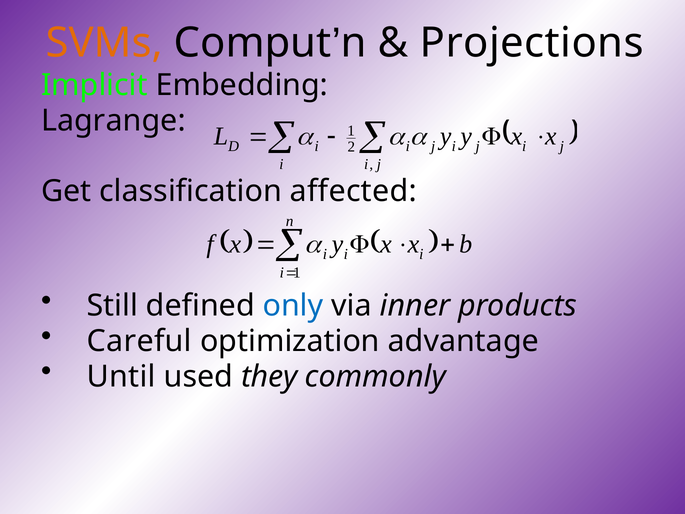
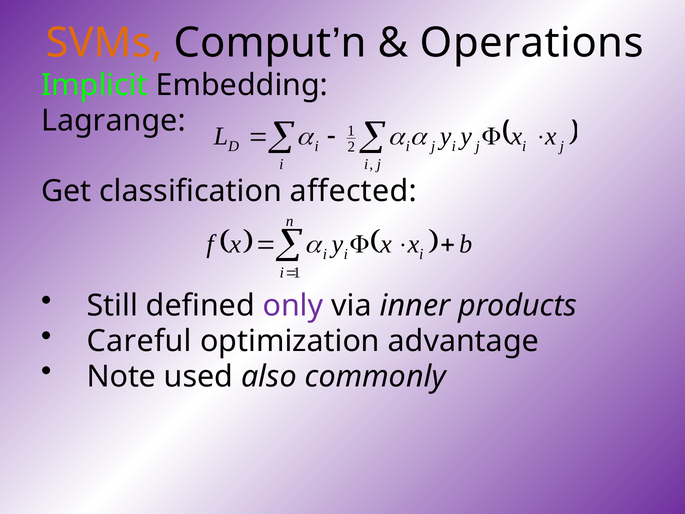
Projections: Projections -> Operations (532, 43)
only colour: blue -> purple (293, 306)
Until: Until -> Note (121, 376)
they: they -> also (269, 376)
